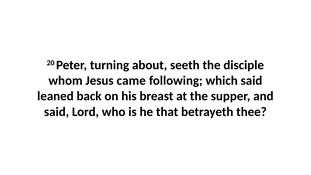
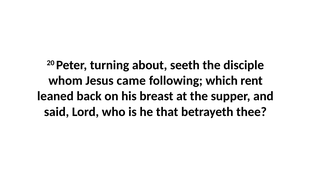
which said: said -> rent (252, 81)
